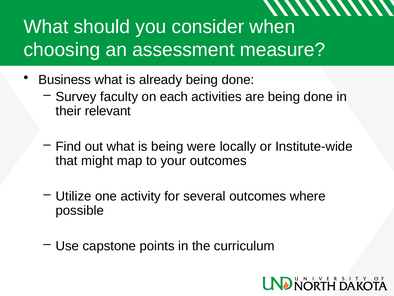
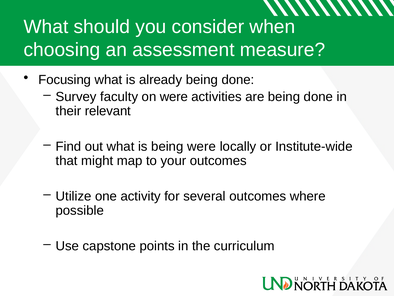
Business: Business -> Focusing (65, 80)
on each: each -> were (174, 97)
